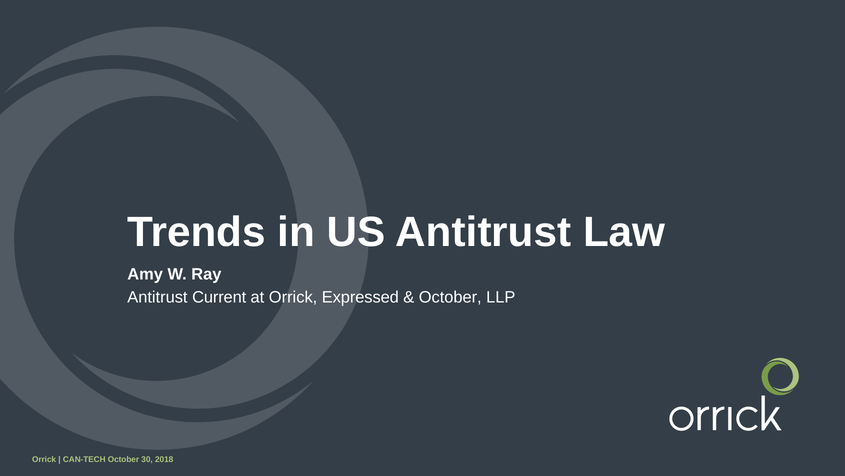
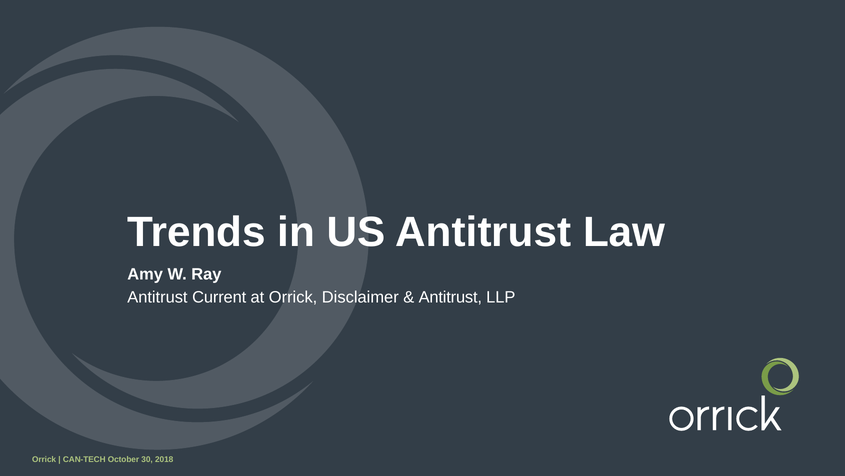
Expressed: Expressed -> Disclaimer (360, 297)
October: October -> Antitrust (450, 297)
